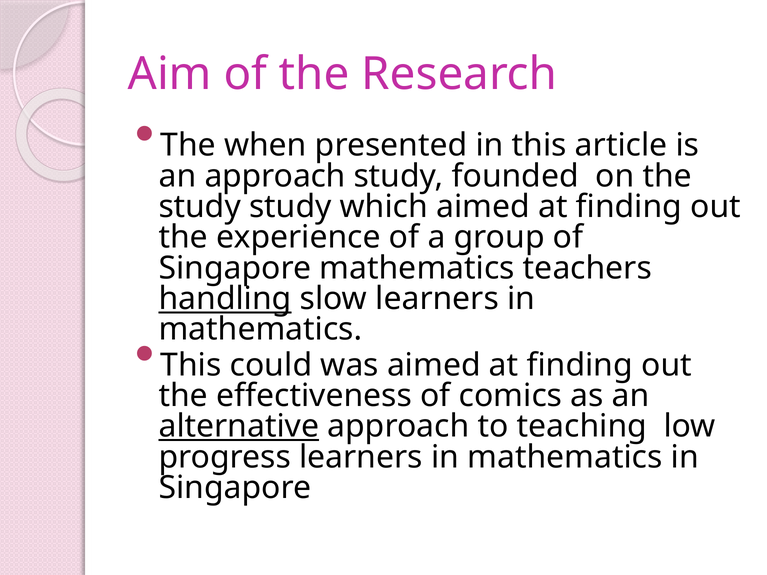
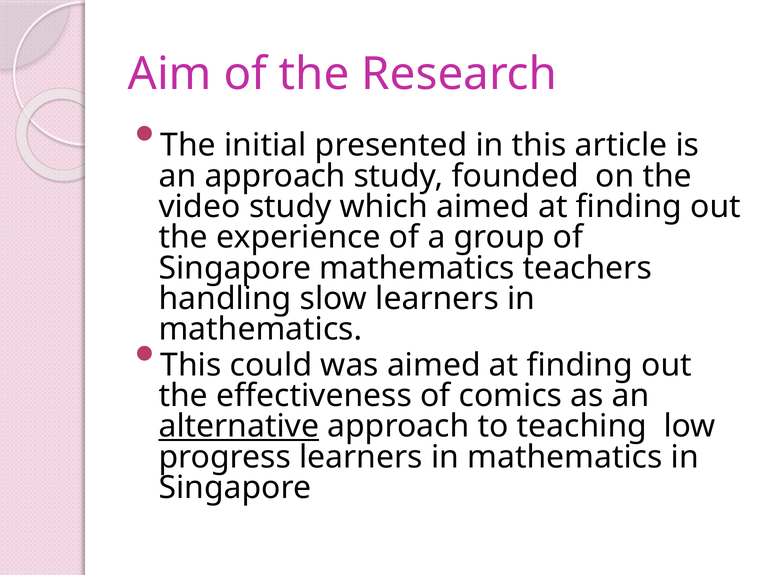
when: when -> initial (265, 145)
study: study -> video (200, 207)
handling underline: present -> none (225, 299)
